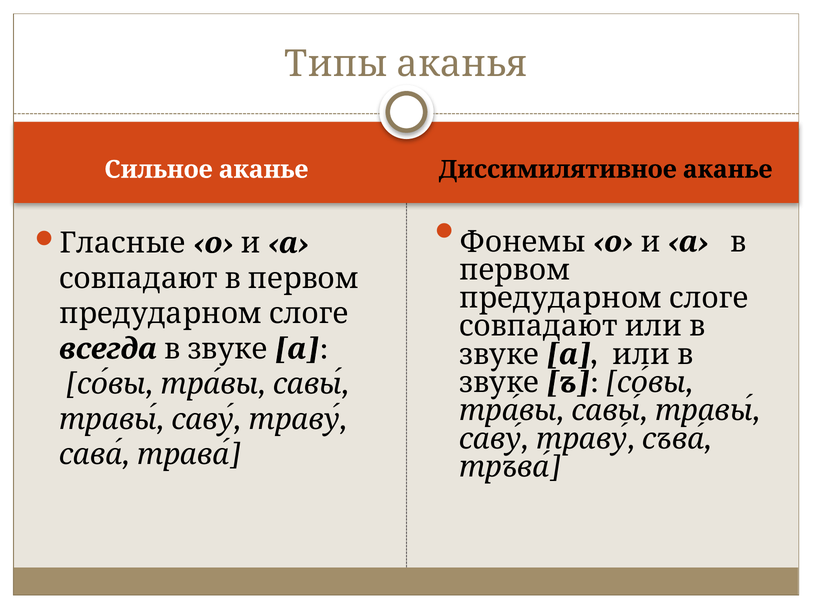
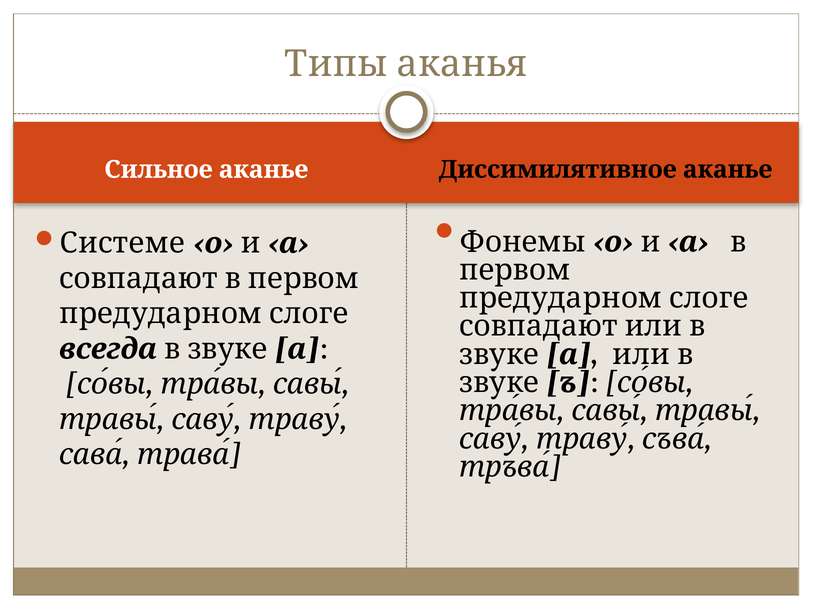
Гласные: Гласные -> Системе (122, 243)
